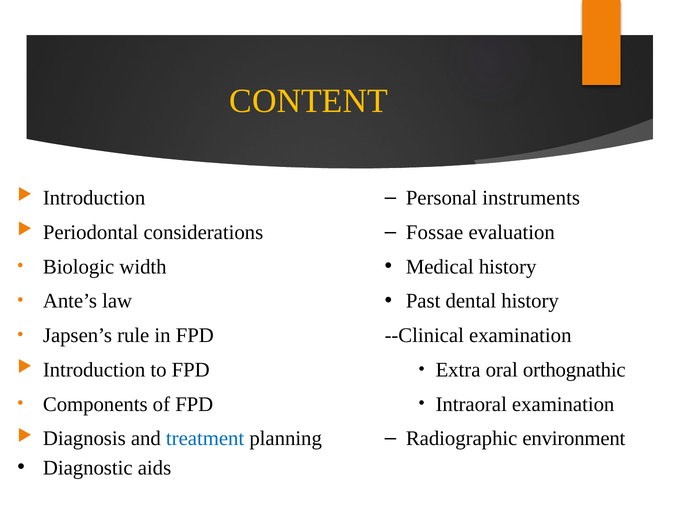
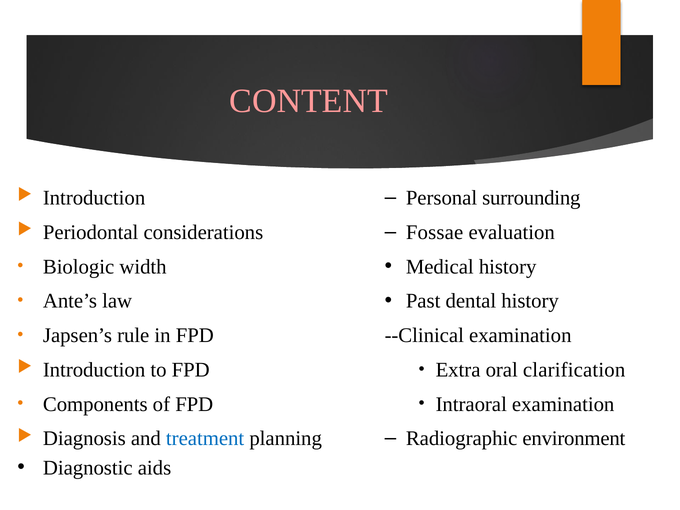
CONTENT colour: yellow -> pink (309, 101)
instruments: instruments -> surrounding (531, 198)
orthognathic: orthognathic -> clarification (574, 370)
